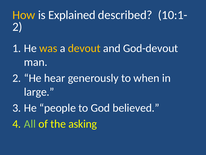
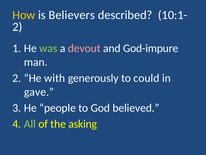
Explained: Explained -> Believers (72, 15)
was colour: yellow -> light green (48, 48)
devout colour: yellow -> pink (84, 48)
God-devout: God-devout -> God-impure (151, 48)
hear: hear -> with (55, 78)
when: when -> could (146, 78)
large: large -> gave (39, 92)
